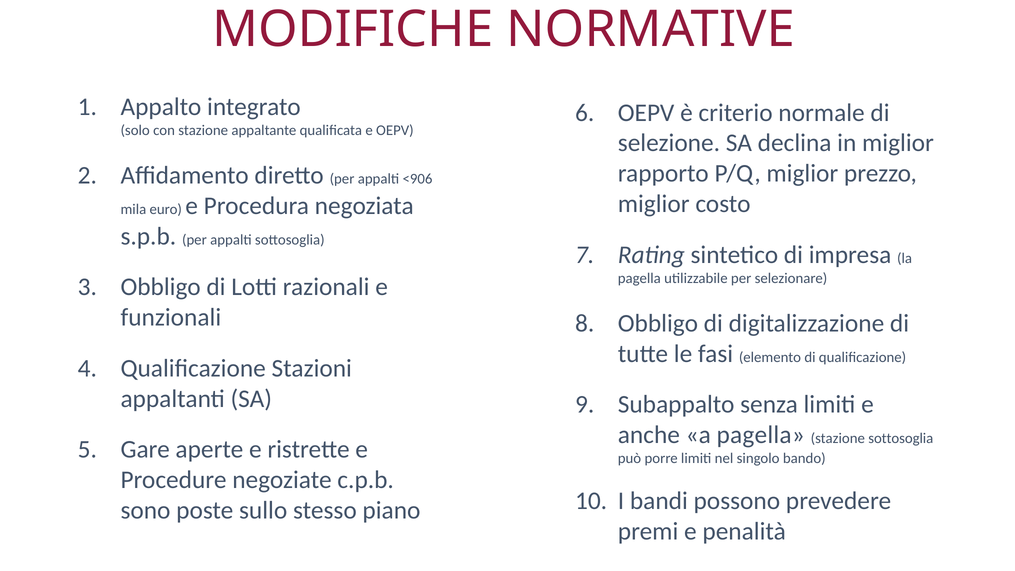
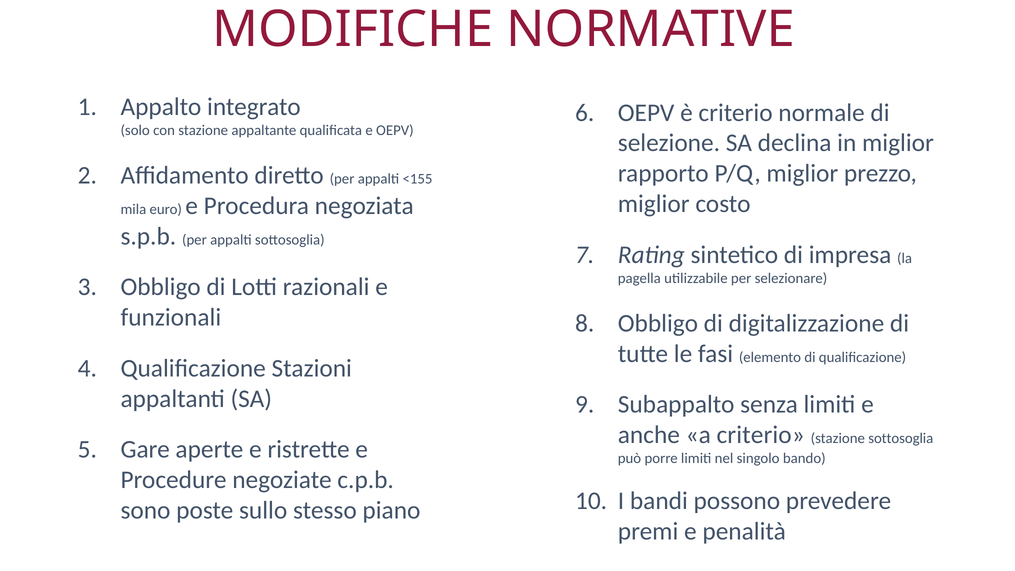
<906: <906 -> <155 (417, 179)
a pagella: pagella -> criterio (761, 435)
